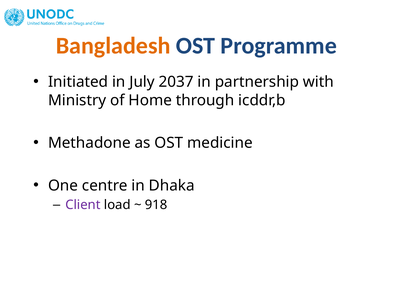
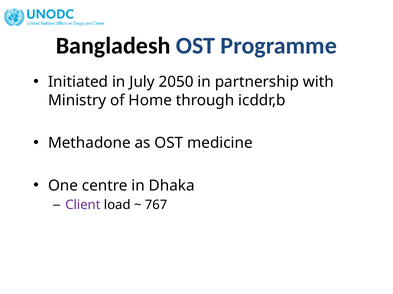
Bangladesh colour: orange -> black (113, 46)
2037: 2037 -> 2050 (176, 82)
918: 918 -> 767 (156, 205)
